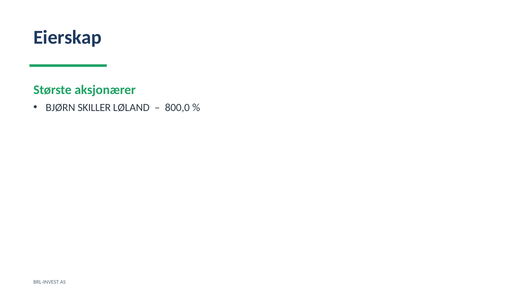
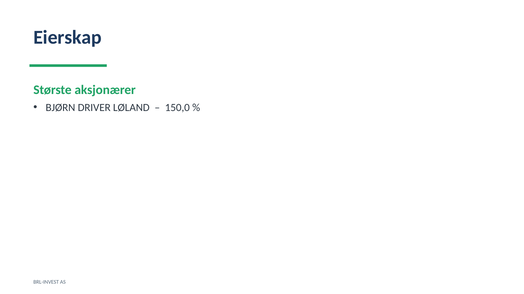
SKILLER: SKILLER -> DRIVER (94, 108)
800,0: 800,0 -> 150,0 (177, 108)
